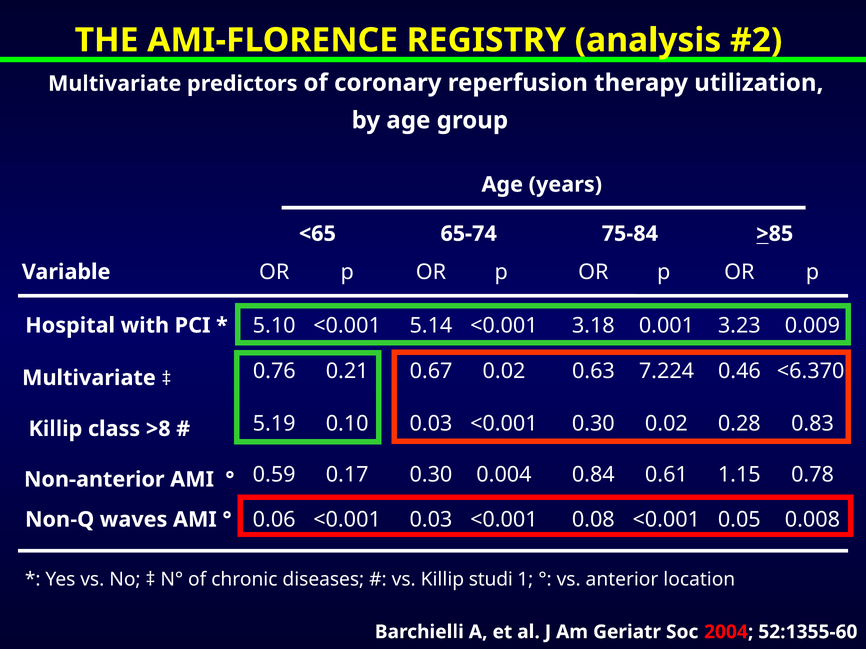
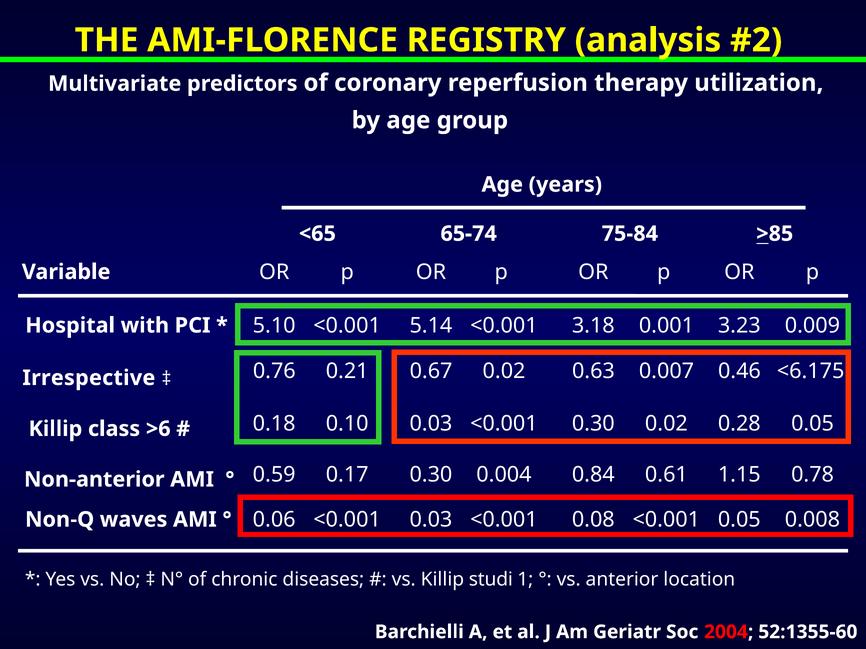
7.224: 7.224 -> 0.007 (667, 371)
<6.370: <6.370 -> <6.175 (811, 371)
Multivariate: Multivariate -> Irrespective (89, 378)
5.19: 5.19 -> 0.18 (274, 424)
0.28 0.83: 0.83 -> 0.05 (813, 424)
>8: >8 -> >6 (158, 429)
